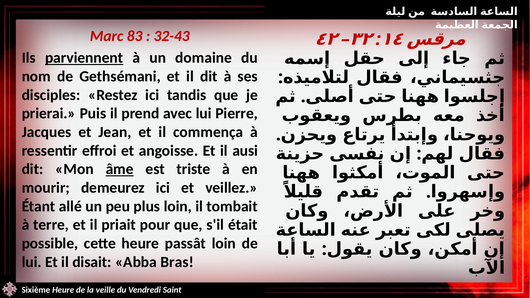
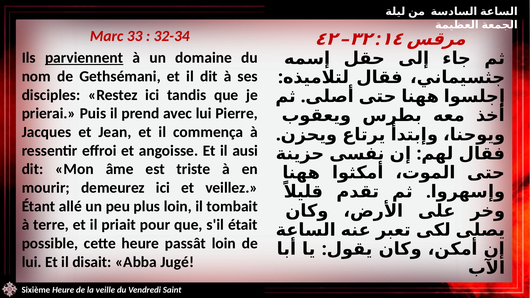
83: 83 -> 33 (135, 36)
32-43: 32-43 -> 32-34 (172, 36)
âme underline: present -> none (120, 169)
Bras: Bras -> Jugé (177, 262)
